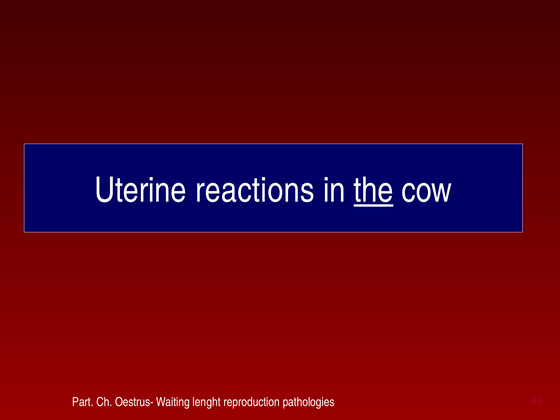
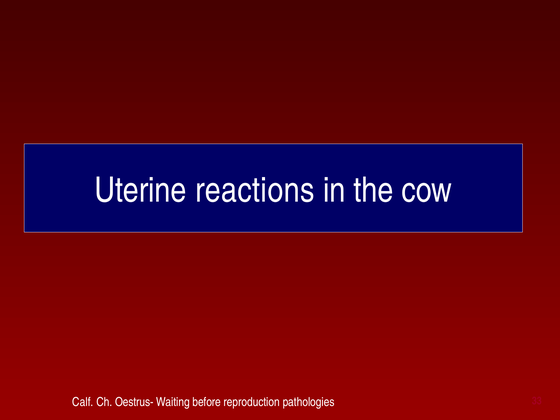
the underline: present -> none (373, 190)
Part: Part -> Calf (83, 402)
lenght: lenght -> before (207, 402)
